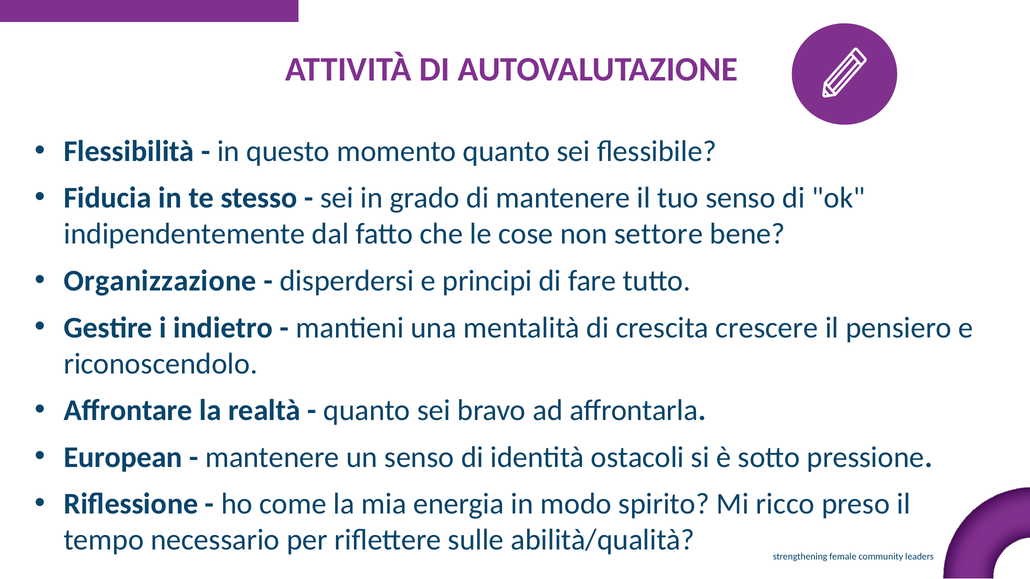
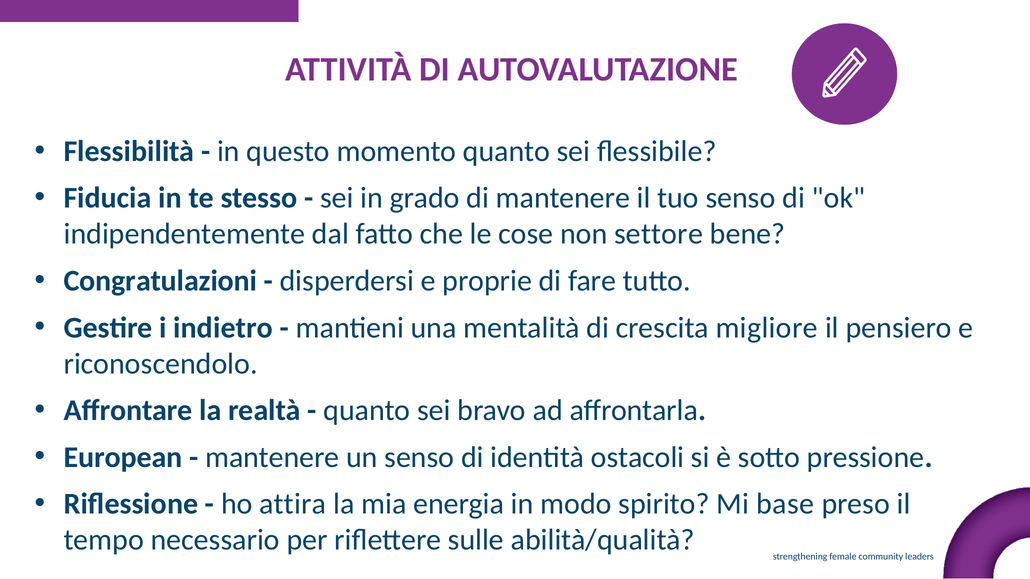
Organizzazione: Organizzazione -> Congratulazioni (160, 281)
principi: principi -> proprie (487, 281)
crescere: crescere -> migliore (767, 328)
come: come -> attira (293, 504)
ricco: ricco -> base (785, 504)
